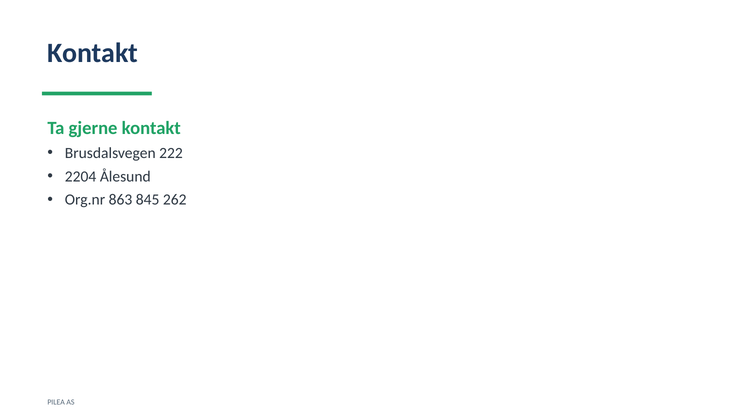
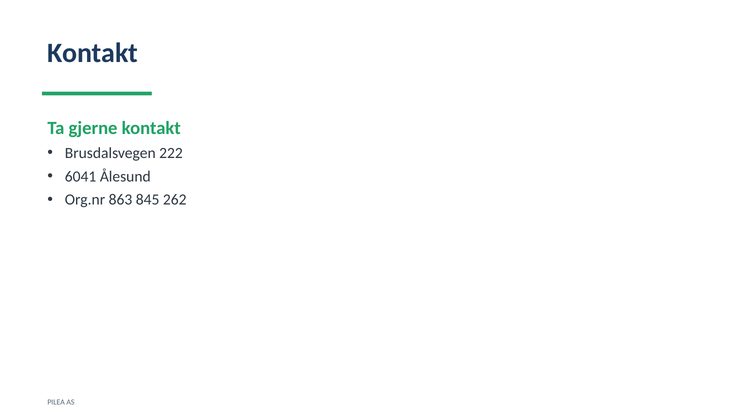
2204: 2204 -> 6041 (81, 176)
